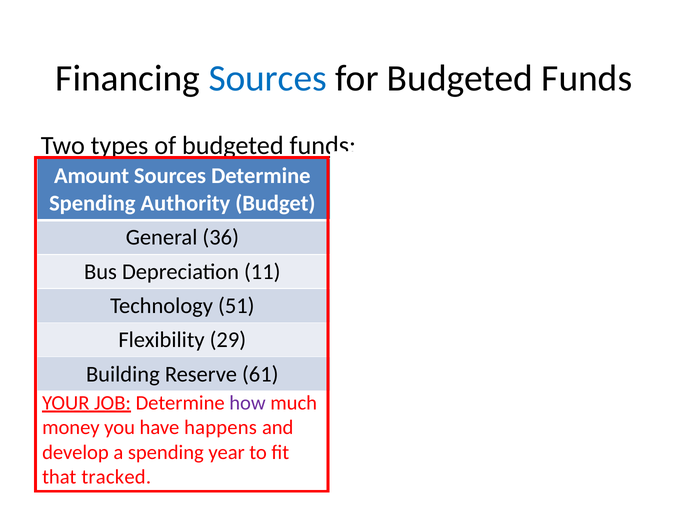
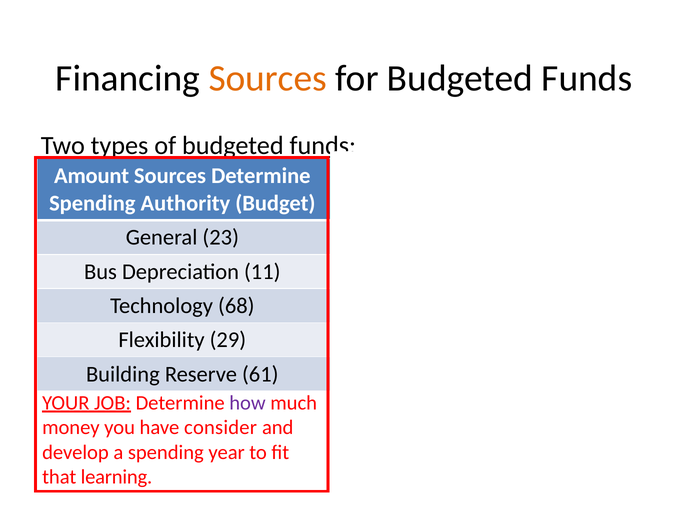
Sources colour: blue -> orange (268, 78)
36: 36 -> 23 (221, 238)
51: 51 -> 68 (236, 306)
happens: happens -> consider (221, 428)
tracked: tracked -> learning (116, 477)
